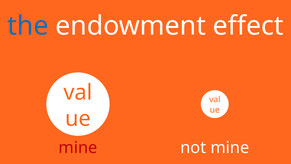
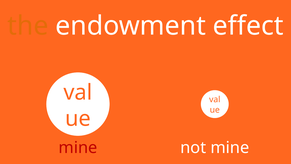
the colour: blue -> orange (28, 26)
